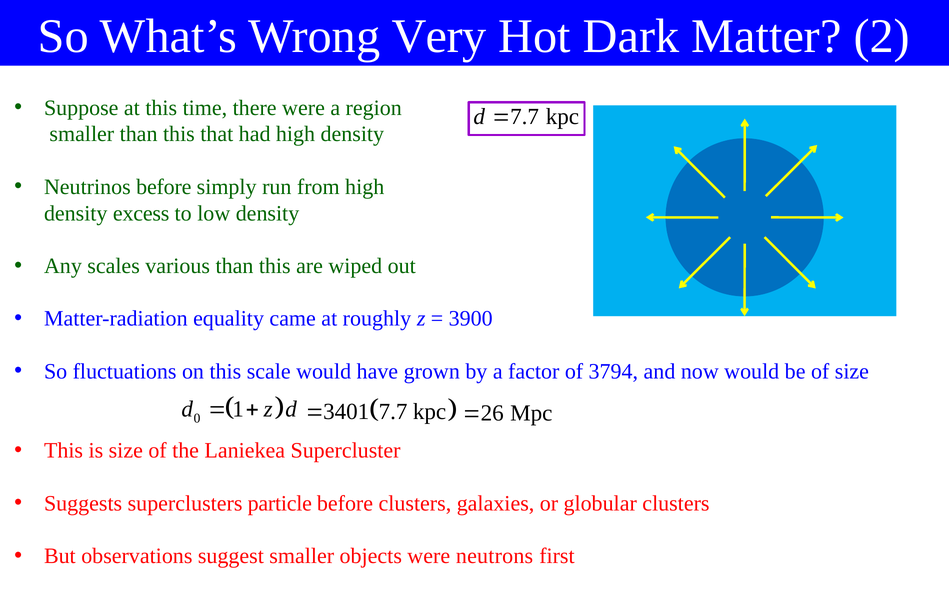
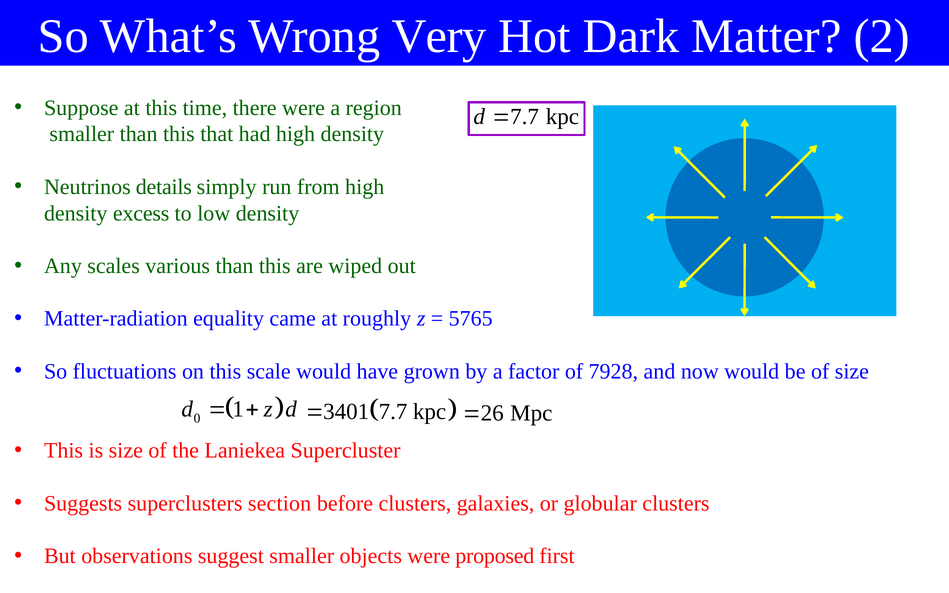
Neutrinos before: before -> details (164, 187)
3900: 3900 -> 5765 (471, 319)
3794: 3794 -> 7928 (613, 372)
particle: particle -> section (280, 503)
neutrons: neutrons -> proposed (495, 556)
